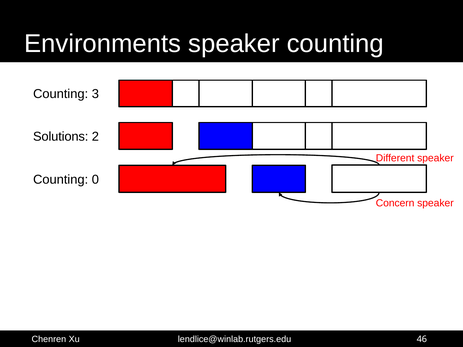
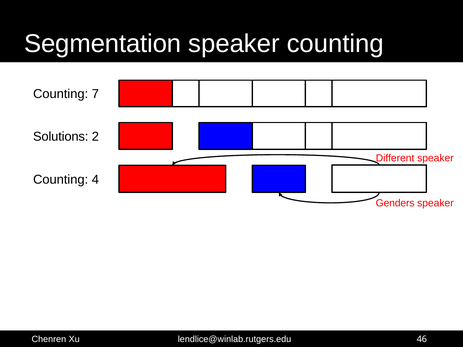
Environments: Environments -> Segmentation (103, 44)
3: 3 -> 7 (95, 94)
0: 0 -> 4 (95, 180)
Concern: Concern -> Genders (395, 203)
